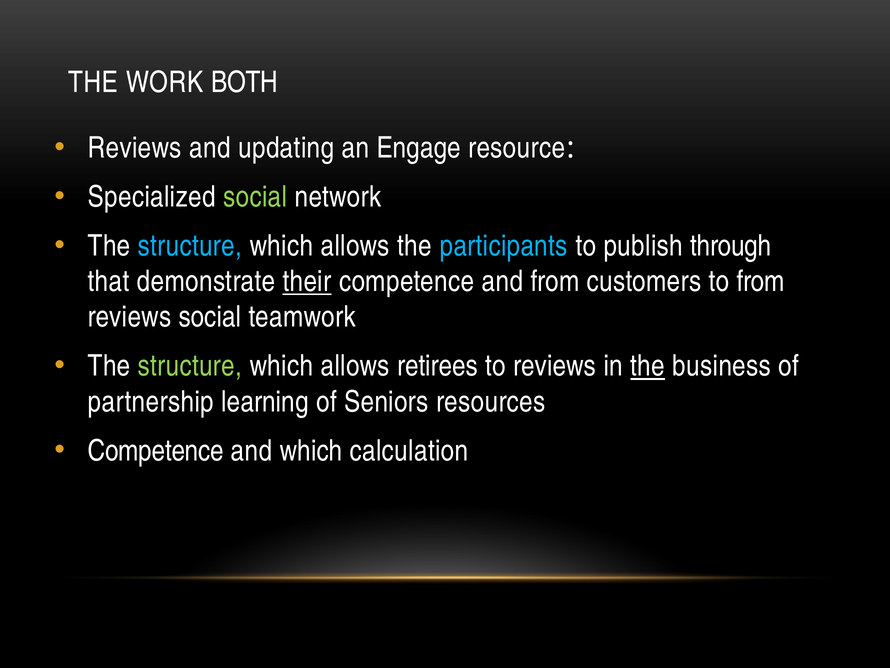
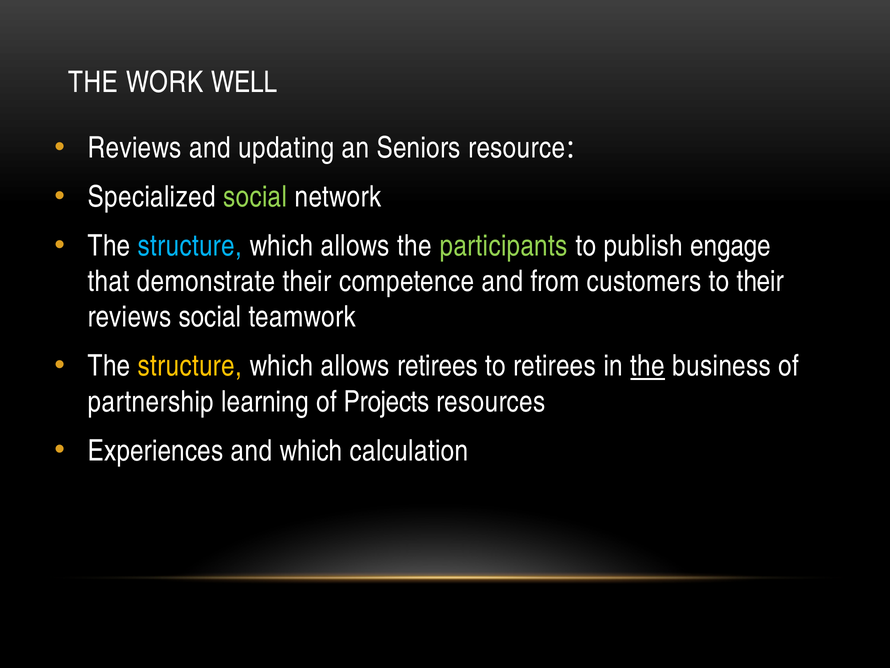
BOTH: BOTH -> WELL (244, 82)
Engage: Engage -> Seniors (419, 148)
participants colour: light blue -> light green (504, 246)
through: through -> engage (731, 246)
their underline: present -> none (307, 281)
to from: from -> their (760, 281)
structure colour: light green -> yellow (190, 366)
to reviews: reviews -> retirees (554, 366)
Seniors: Seniors -> Projects (387, 401)
Competence: Competence -> Experiences (156, 450)
